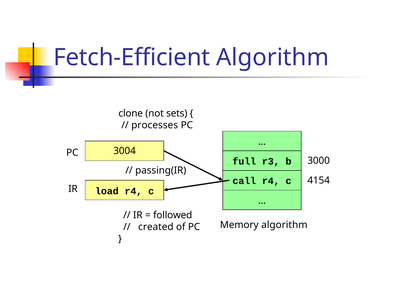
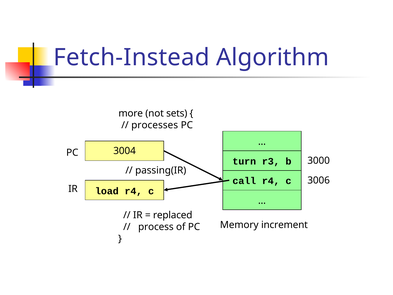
Fetch-Efficient: Fetch-Efficient -> Fetch-Instead (132, 57)
clone: clone -> more (131, 113)
full: full -> turn (244, 161)
4154: 4154 -> 3006 (319, 180)
followed: followed -> replaced (173, 215)
Memory algorithm: algorithm -> increment (284, 225)
created: created -> process (156, 227)
